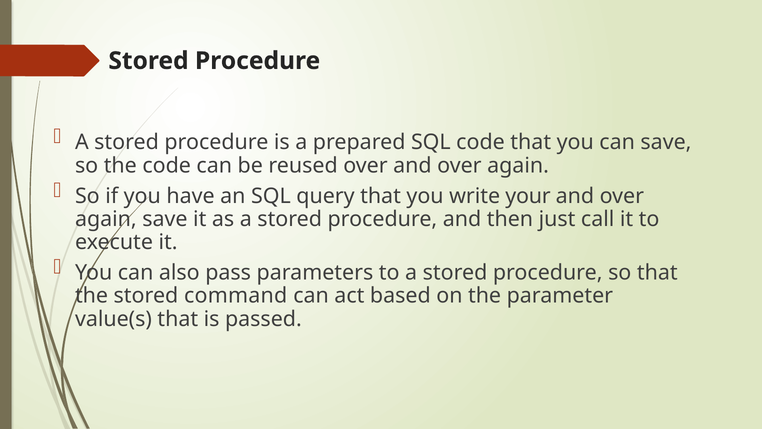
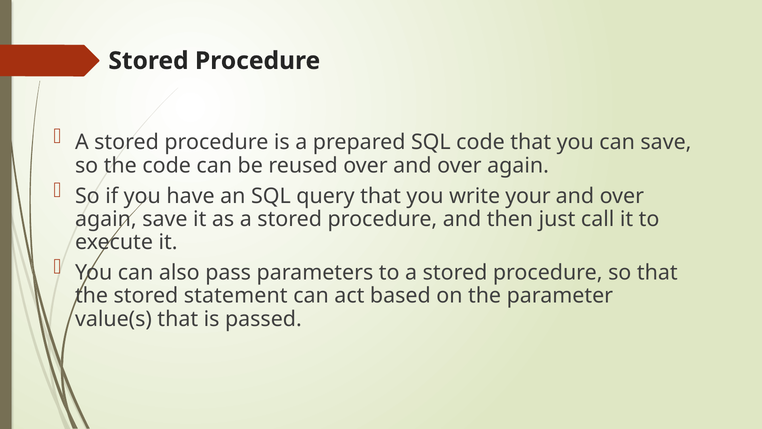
command: command -> statement (236, 296)
